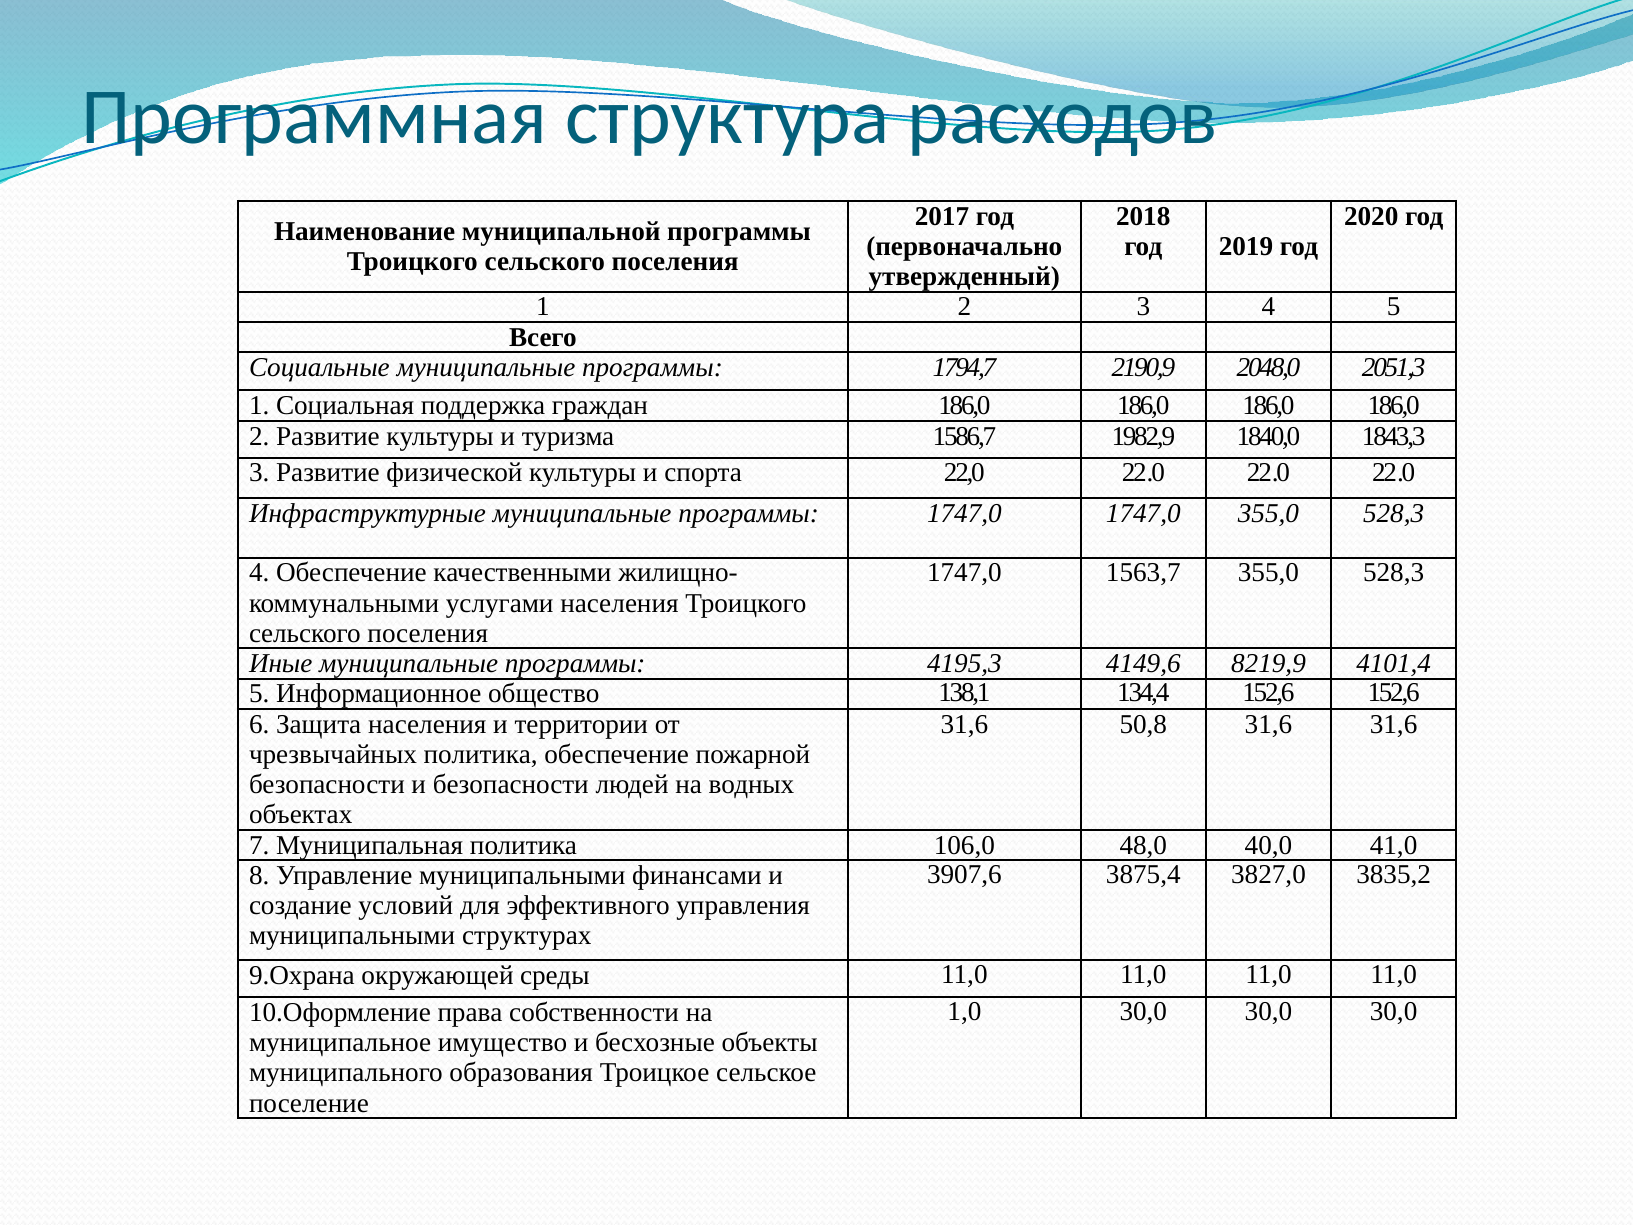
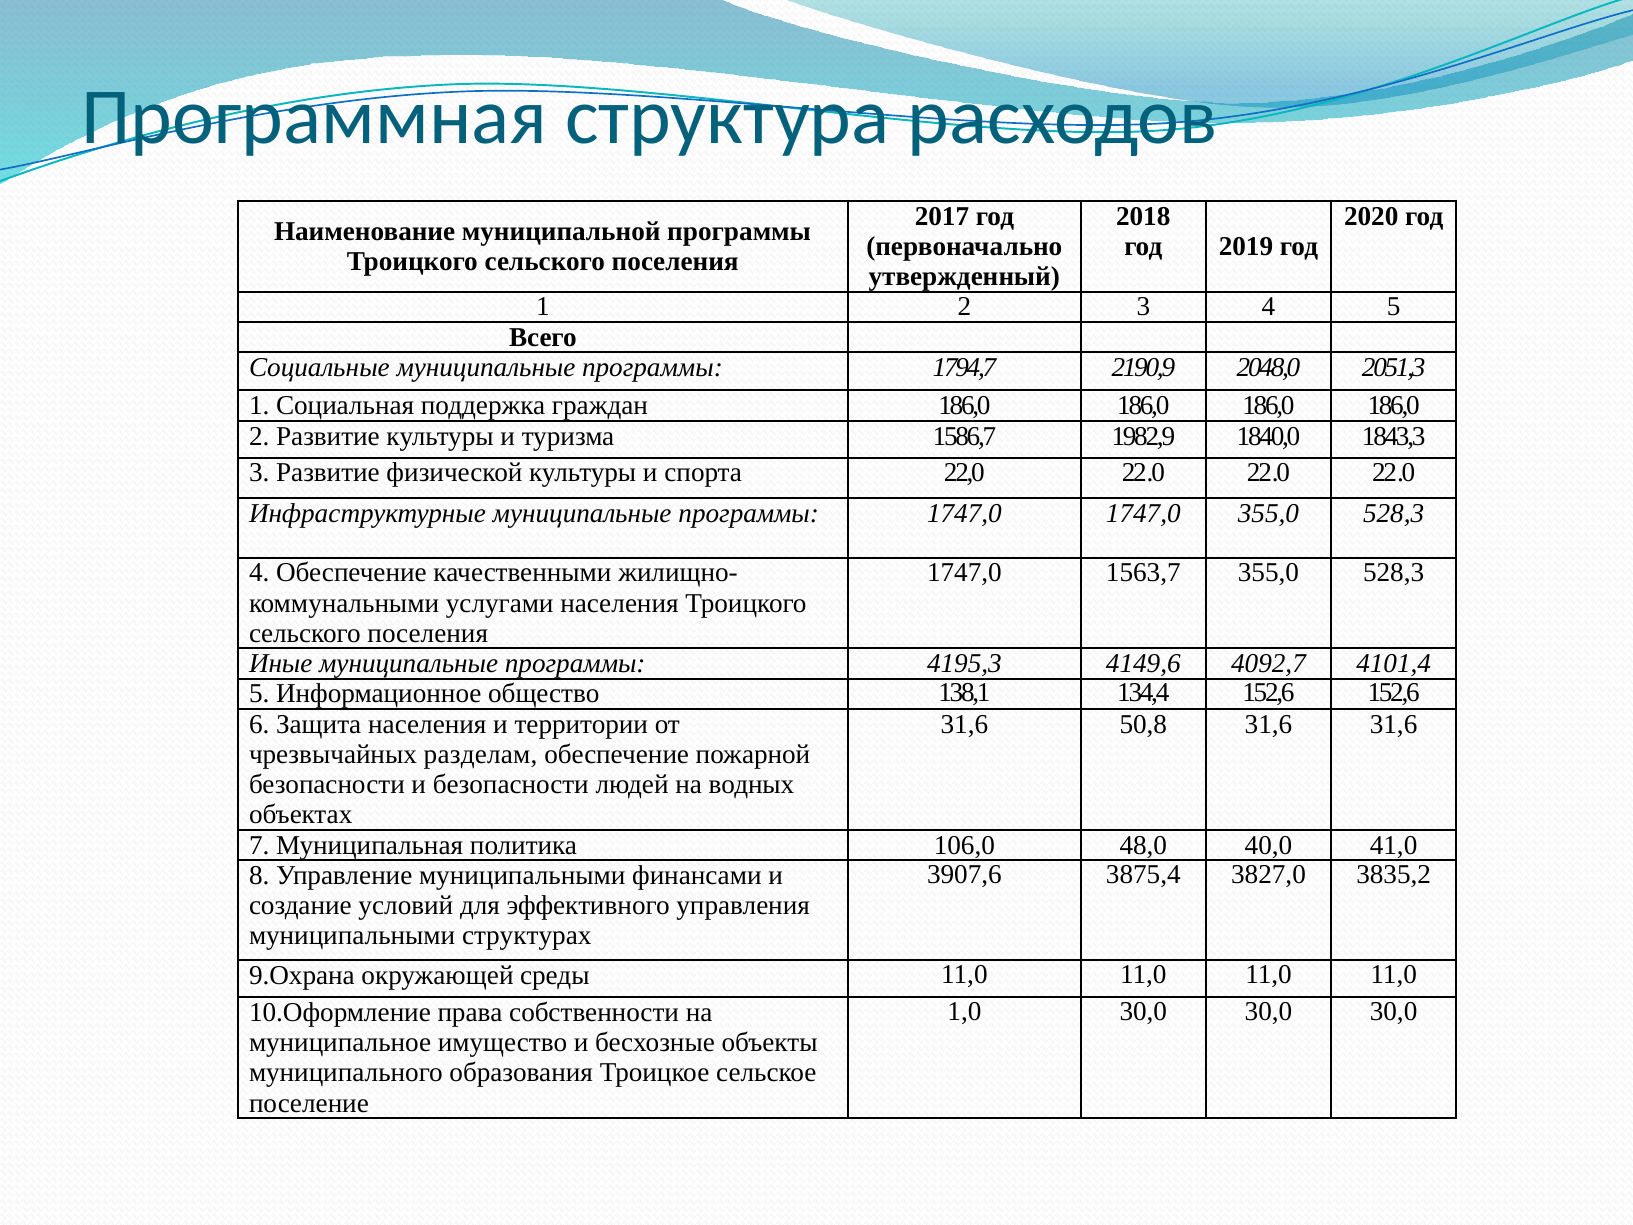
8219,9: 8219,9 -> 4092,7 (1268, 664)
чрезвычайных политика: политика -> разделам (481, 754)
